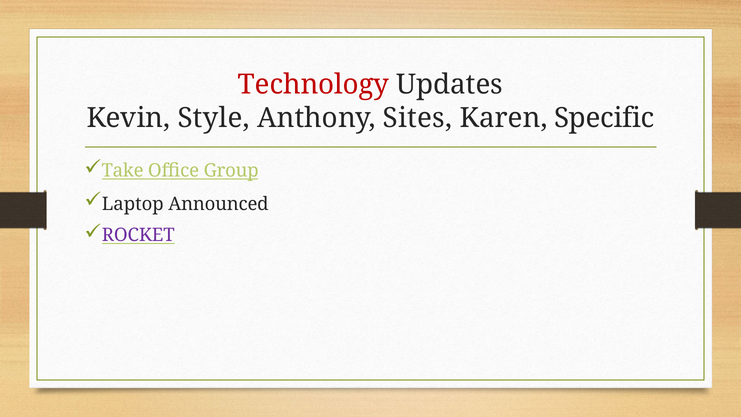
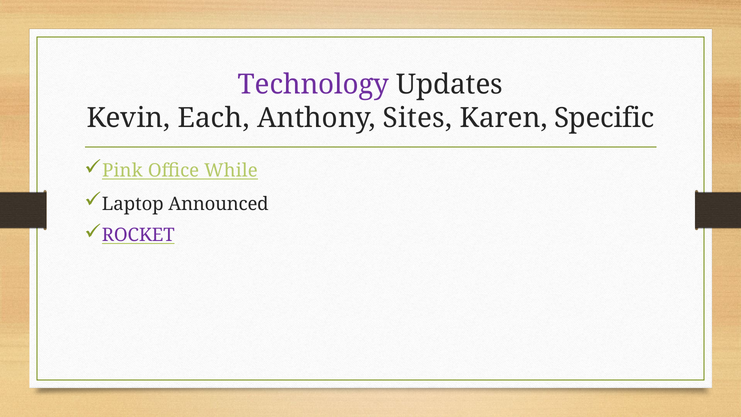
Technology colour: red -> purple (313, 85)
Style: Style -> Each (214, 118)
Take: Take -> Pink (122, 171)
Group: Group -> While (231, 171)
